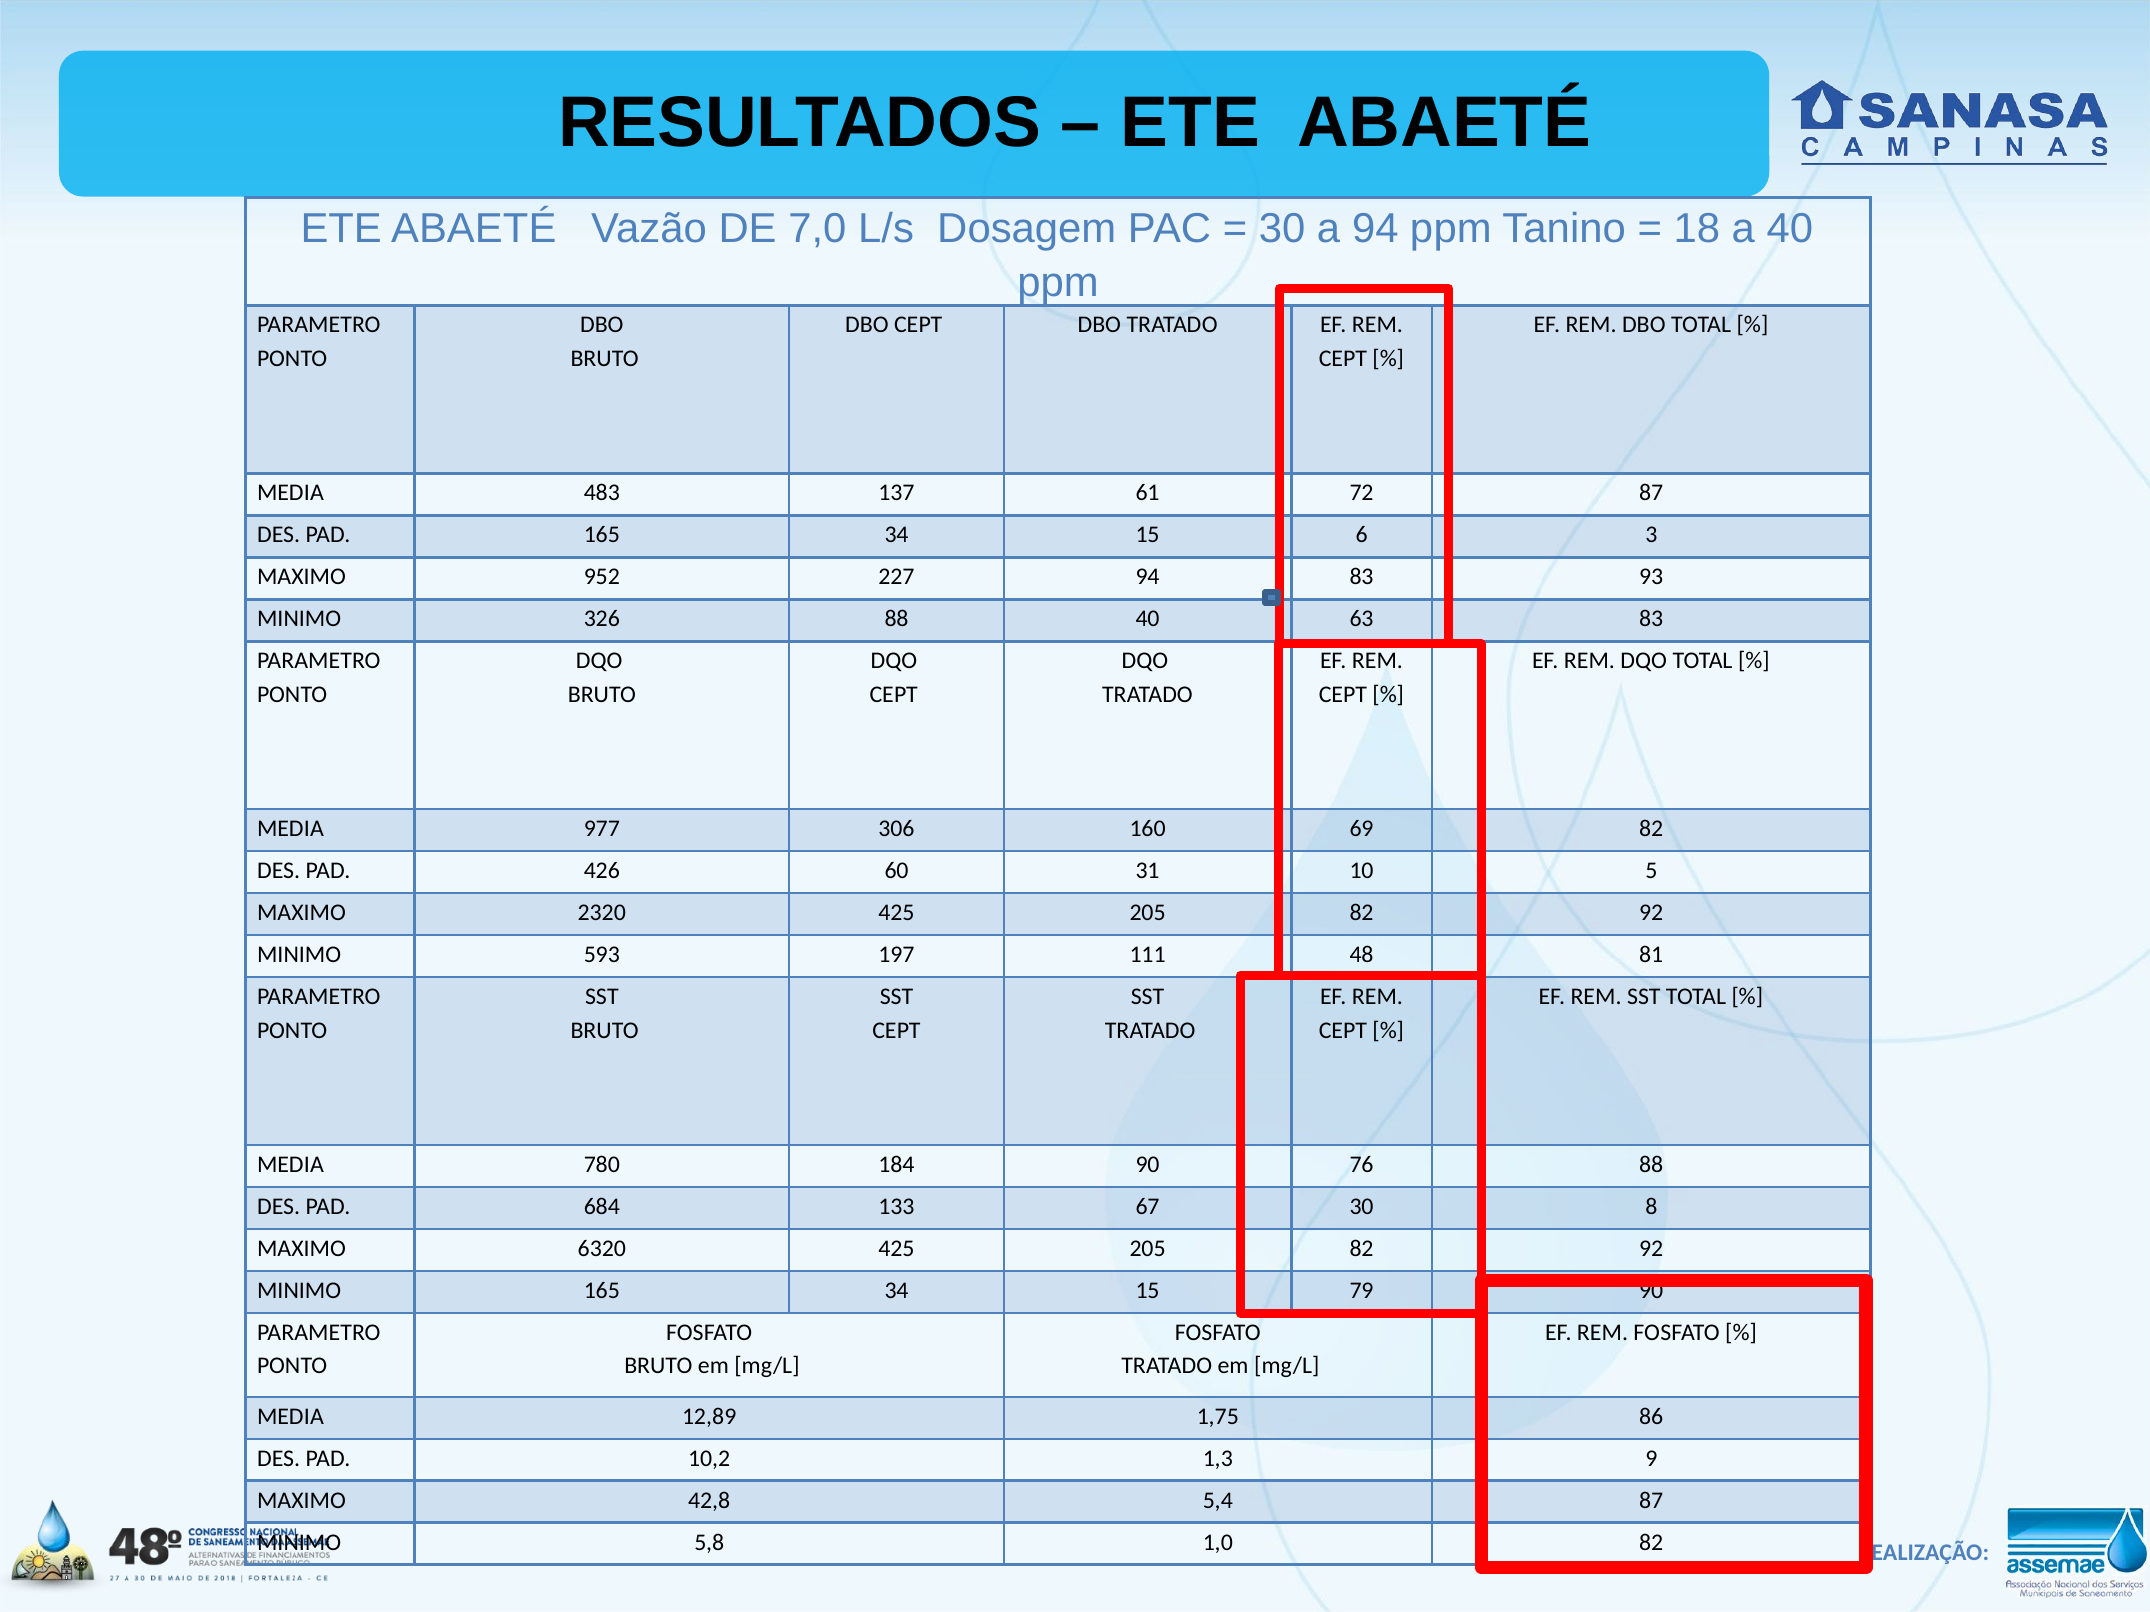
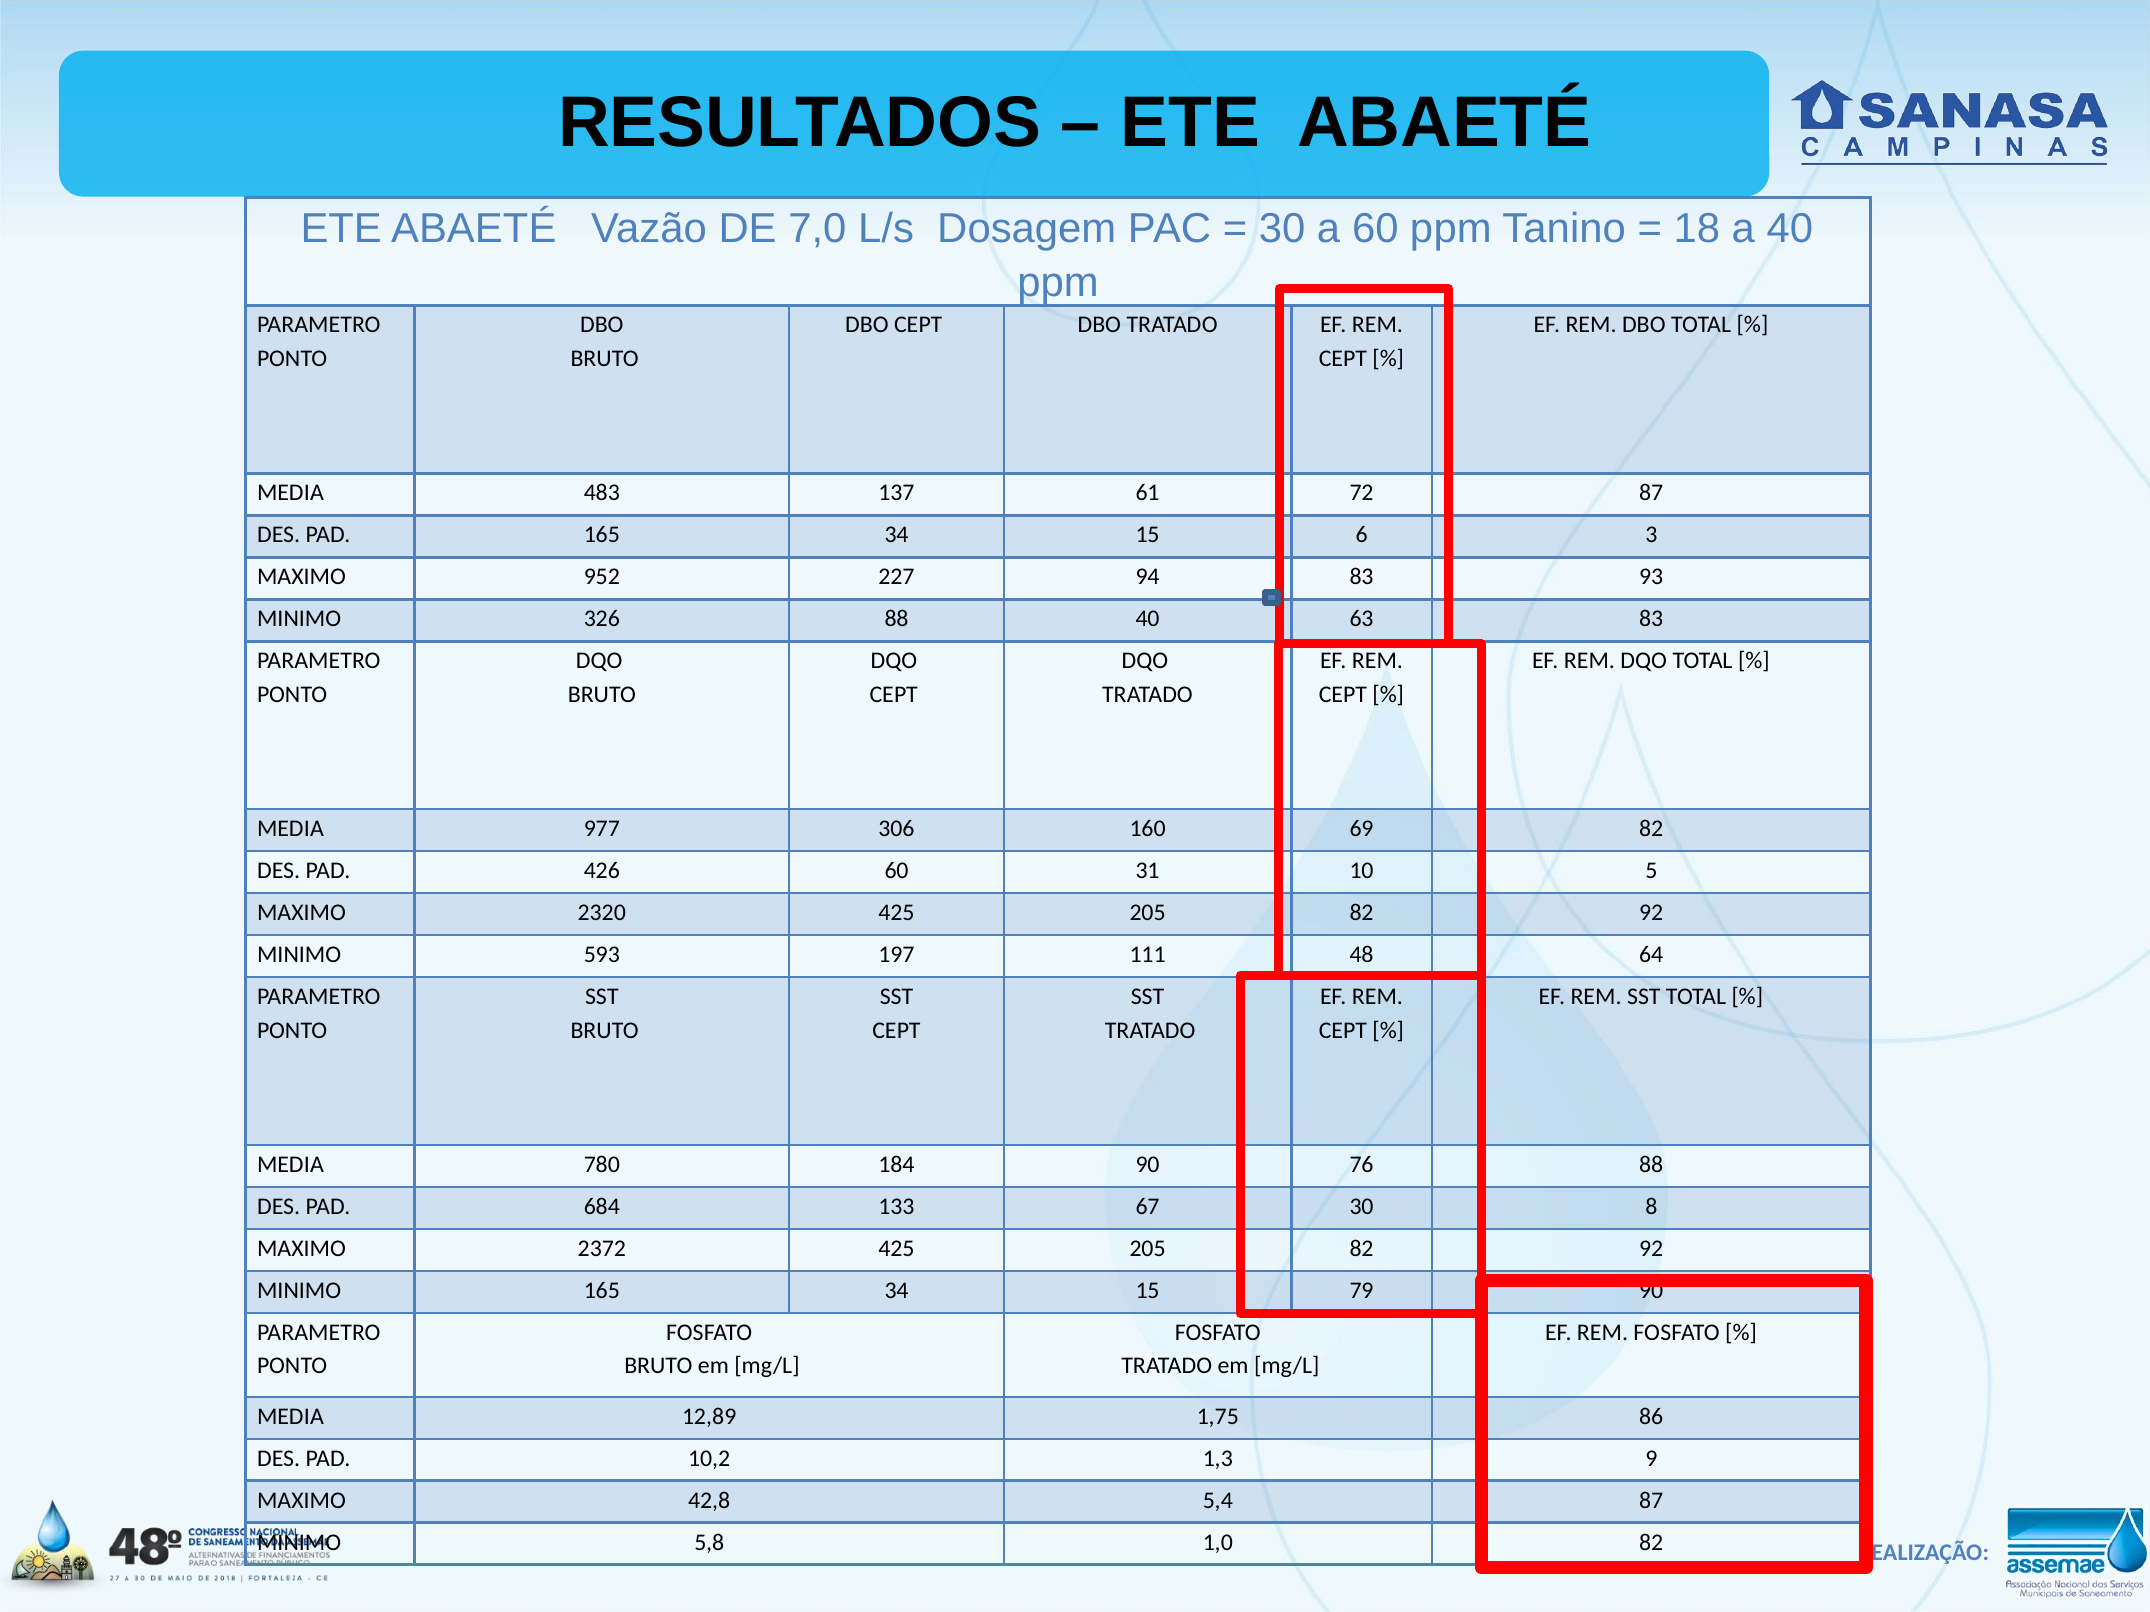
a 94: 94 -> 60 (1375, 229)
81: 81 -> 64 (1651, 955)
6320: 6320 -> 2372 (602, 1249)
